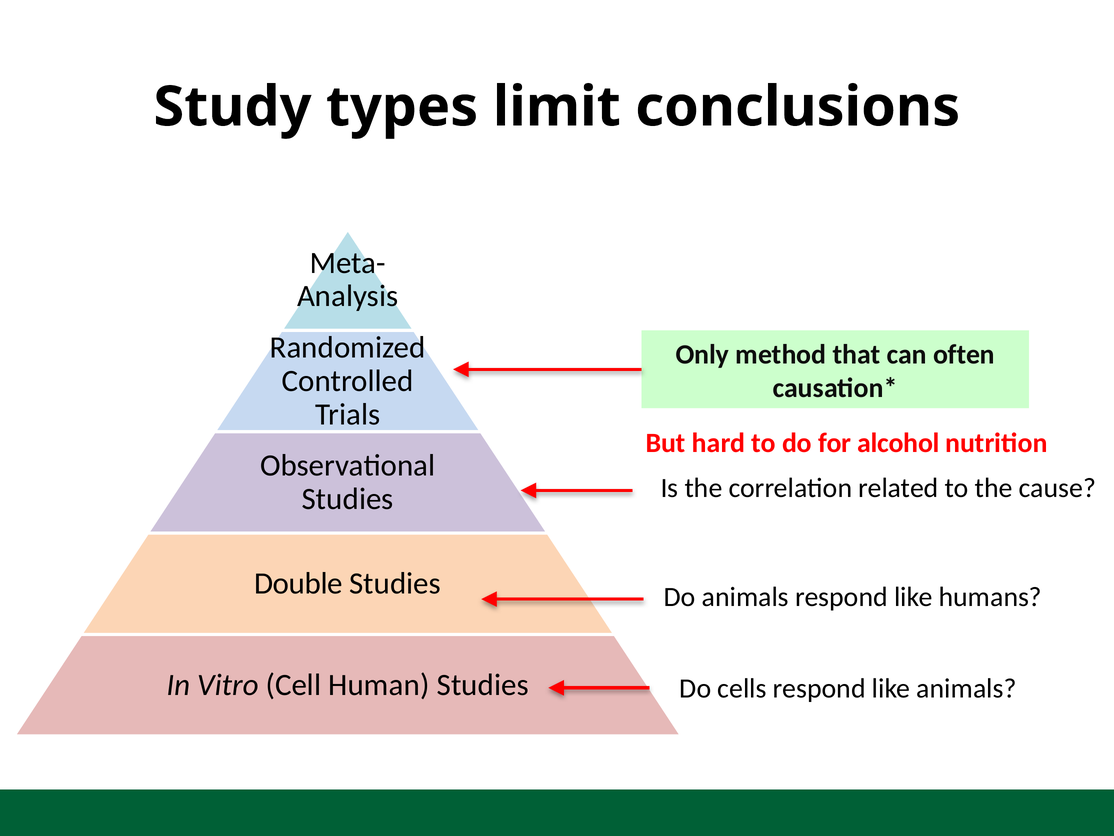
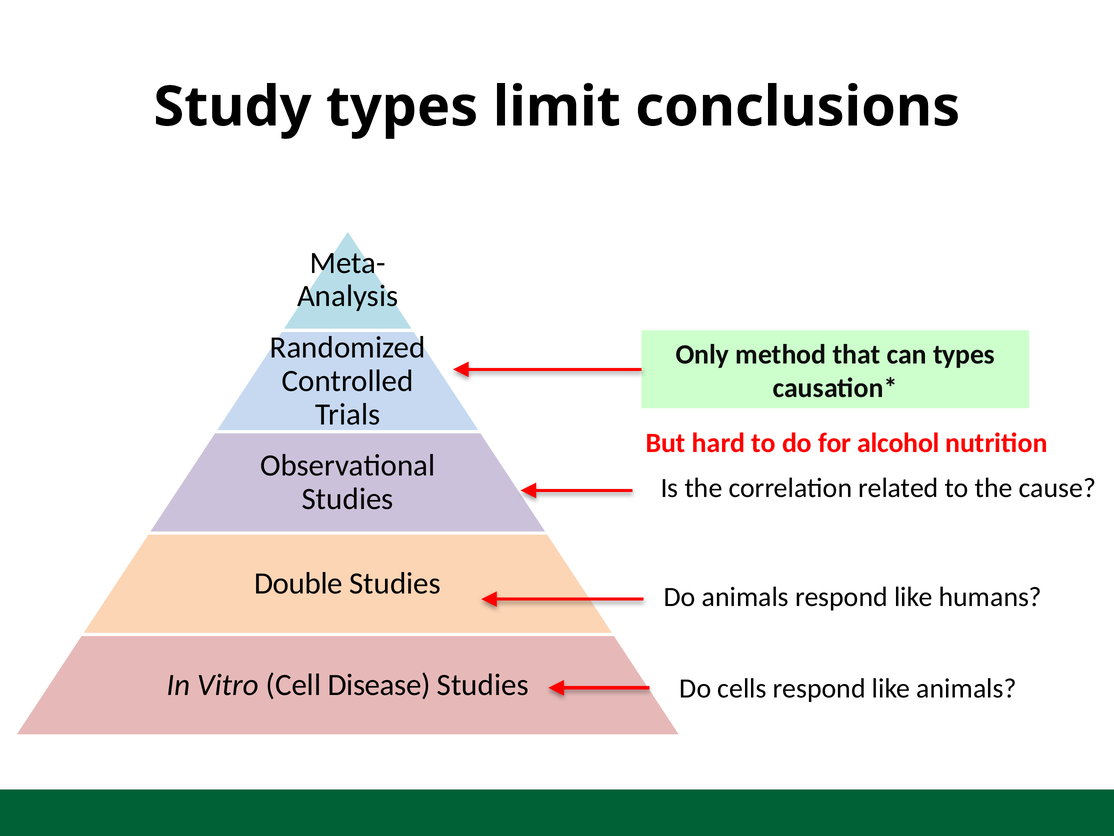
can often: often -> types (964, 354)
Human: Human -> Disease (379, 685)
